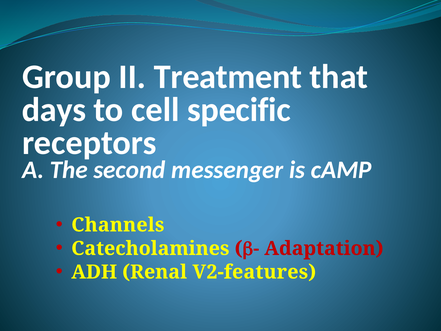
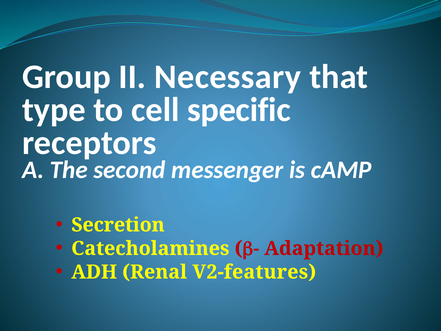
Treatment: Treatment -> Necessary (228, 77)
days: days -> type (54, 110)
Channels: Channels -> Secretion (118, 225)
